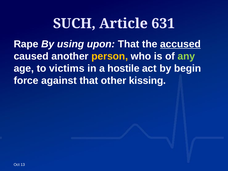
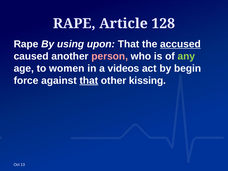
SUCH: SUCH -> RAPE (74, 24)
631: 631 -> 128 (163, 24)
person colour: yellow -> pink (110, 56)
victims: victims -> women (67, 68)
hostile: hostile -> videos (123, 68)
that underline: none -> present (89, 81)
